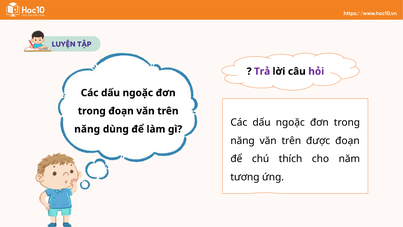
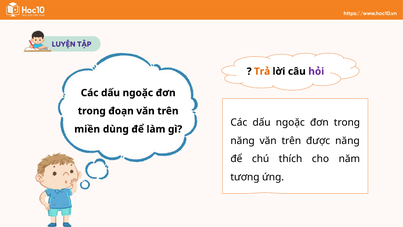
Trả colour: purple -> orange (262, 71)
năng: năng -> miền (87, 129)
được đoạn: đoạn -> năng (347, 140)
